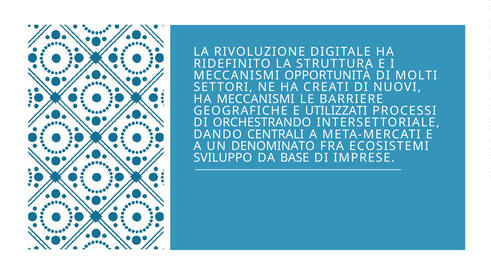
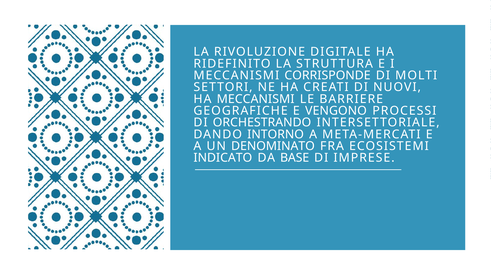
OPPORTUNITÀ: OPPORTUNITÀ -> CORRISPONDE (328, 76)
UTILIZZATI: UTILIZZATI -> VENGONO (336, 111)
CENTRALI: CENTRALI -> INTORNO (276, 134)
SVILUPPO: SVILUPPO -> INDICATO (223, 158)
